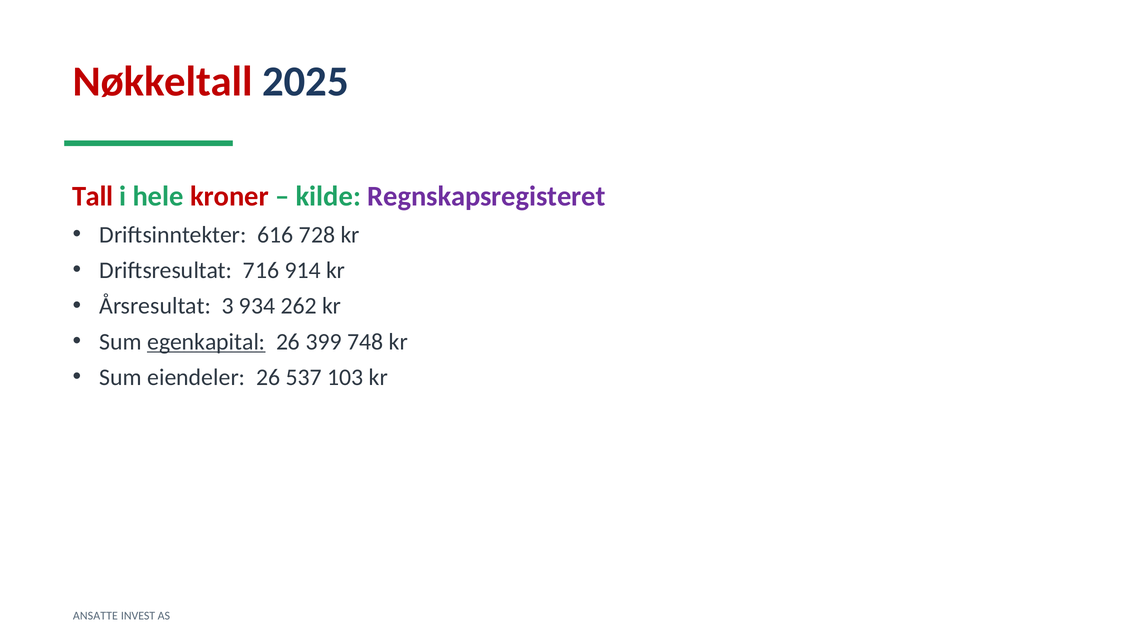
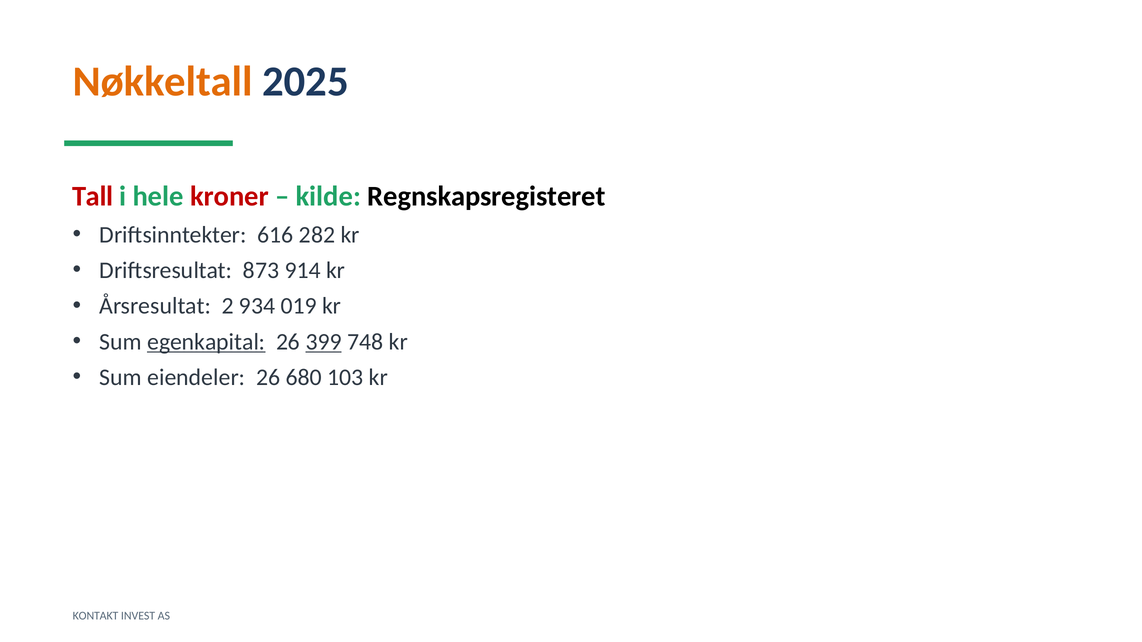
Nøkkeltall colour: red -> orange (163, 82)
Regnskapsregisteret colour: purple -> black (486, 197)
728: 728 -> 282 (317, 235)
716: 716 -> 873 (261, 271)
3: 3 -> 2 (228, 306)
262: 262 -> 019 (299, 306)
399 underline: none -> present (324, 342)
537: 537 -> 680 (304, 378)
ANSATTE: ANSATTE -> KONTAKT (96, 616)
